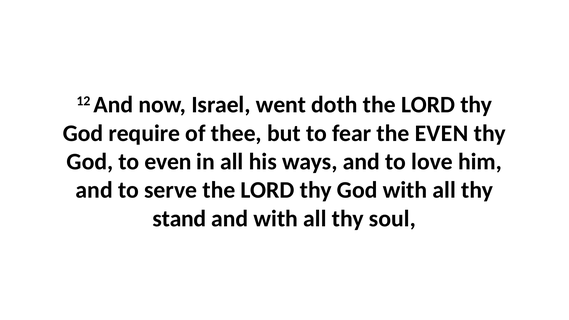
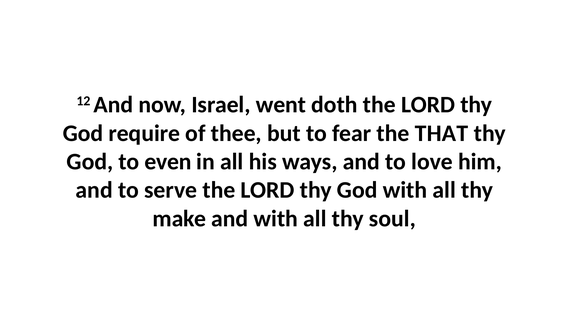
the EVEN: EVEN -> THAT (442, 133)
stand: stand -> make (179, 219)
